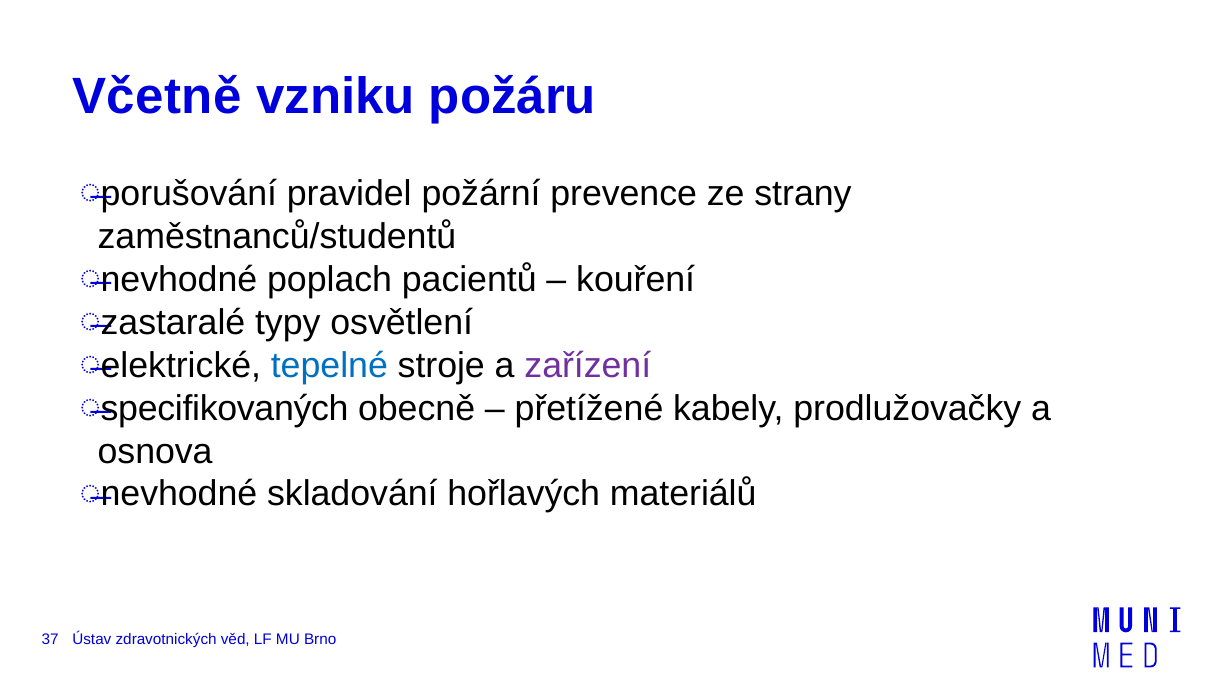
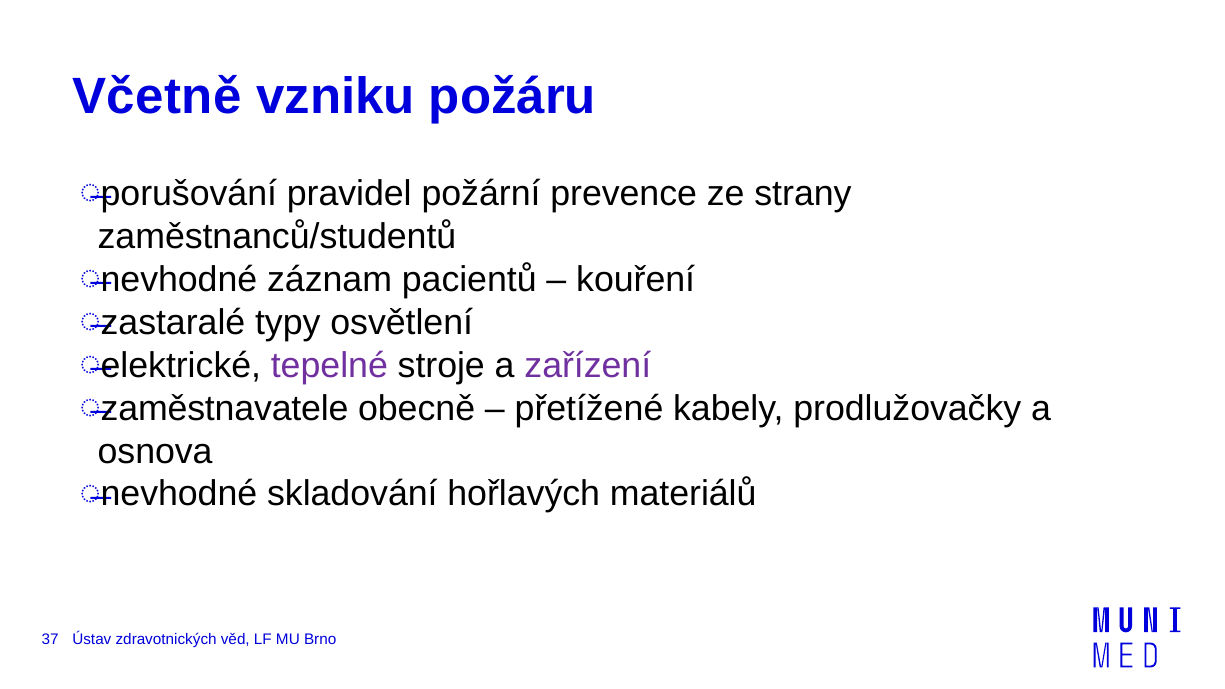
poplach: poplach -> záznam (330, 280)
tepelné colour: blue -> purple (329, 366)
specifikovaných: specifikovaných -> zaměstnavatele (225, 408)
